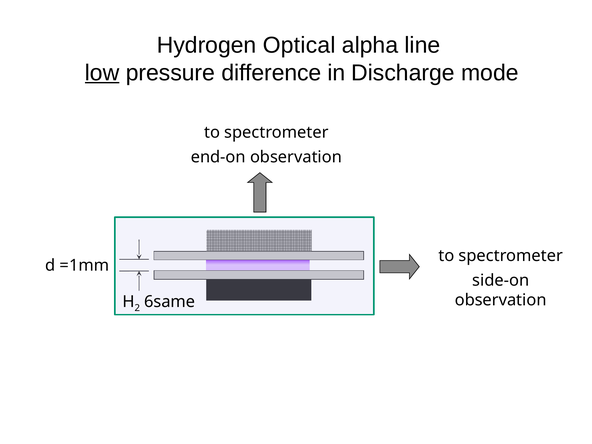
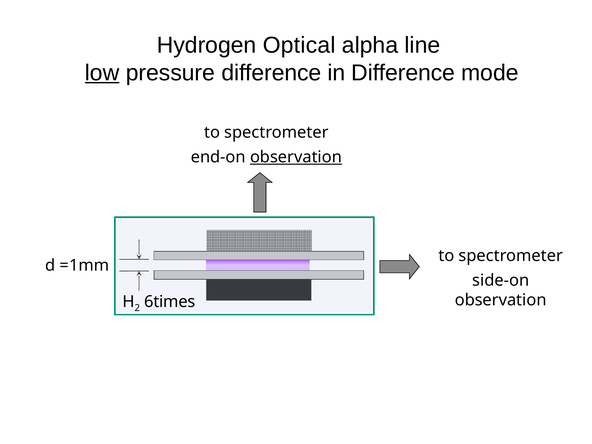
in Discharge: Discharge -> Difference (403, 73)
observation underline: none -> present (296, 157)
6same: 6same -> 6times (170, 302)
